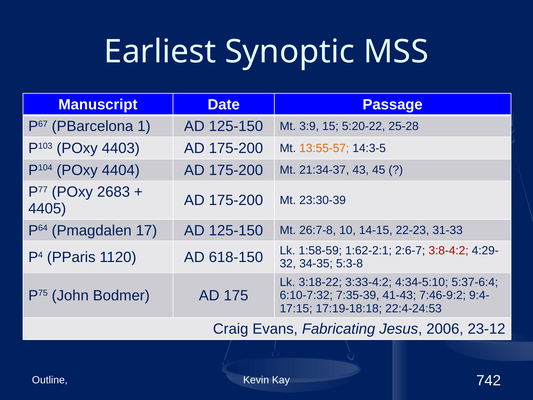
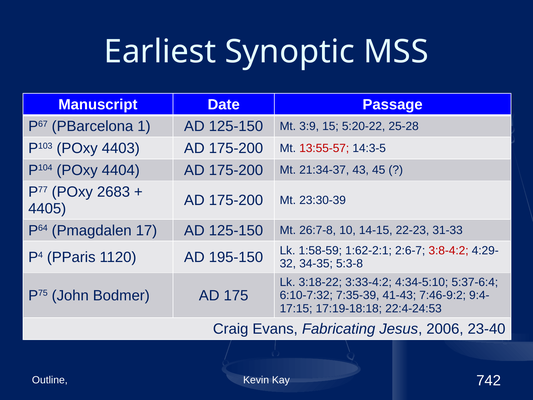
13:55-57 colour: orange -> red (324, 148)
618-150: 618-150 -> 195-150 (236, 257)
23-12: 23-12 -> 23-40 (487, 329)
